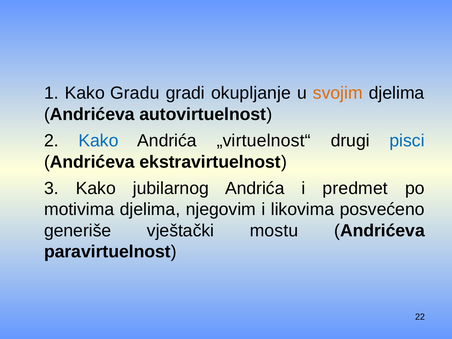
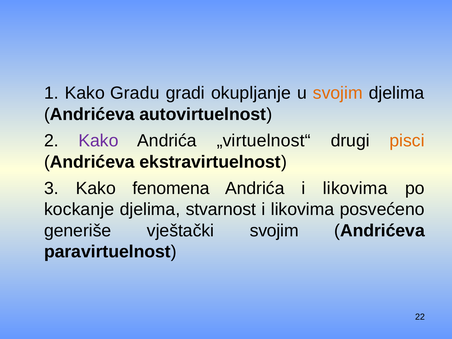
Kako colour: blue -> purple (98, 141)
pisci colour: blue -> orange (407, 141)
jubilarnog: jubilarnog -> fenomena (171, 188)
Andrića i predmet: predmet -> likovima (355, 188)
motivima: motivima -> kockanje (79, 209)
njegovim: njegovim -> stvarnost (221, 209)
vještački mostu: mostu -> svojim (274, 231)
